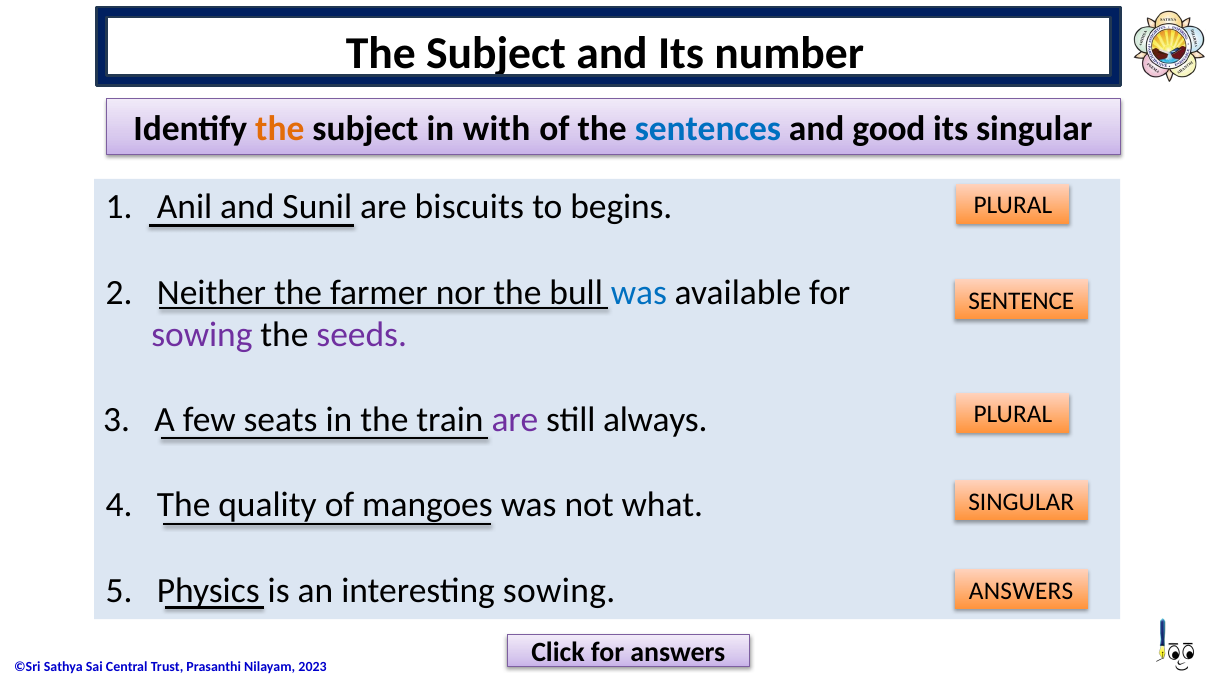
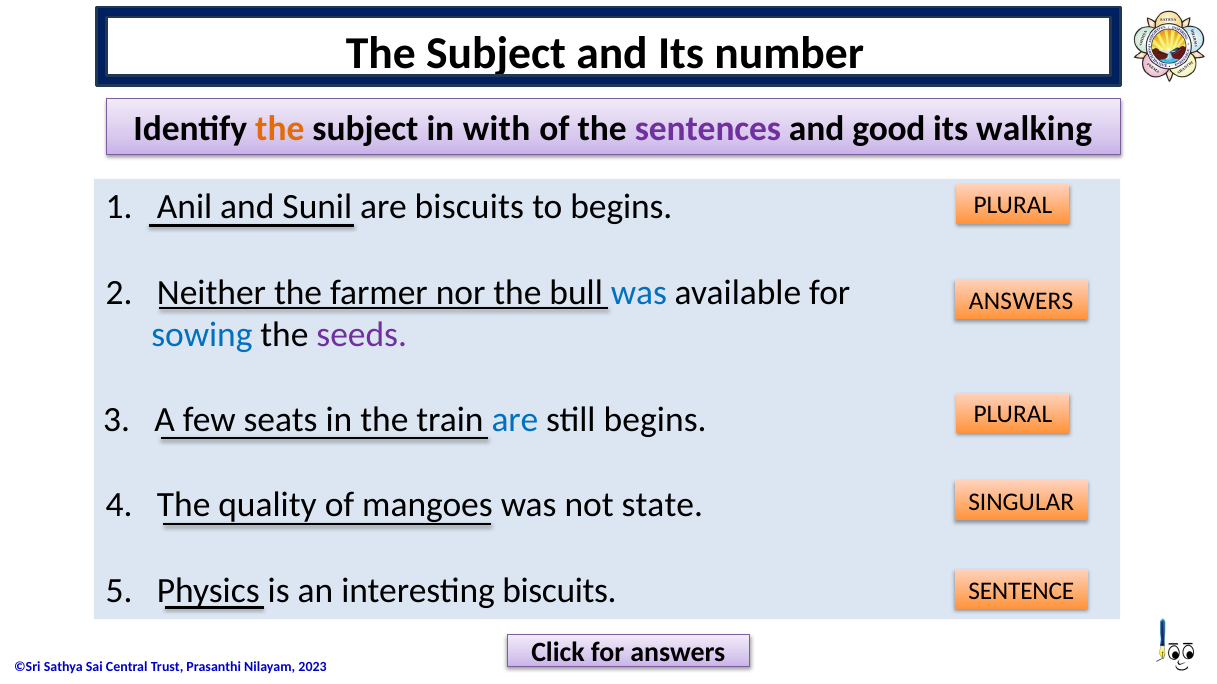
sentences colour: blue -> purple (708, 129)
its singular: singular -> walking (1034, 129)
SENTENCE: SENTENCE -> ANSWERS (1021, 301)
sowing colour: purple -> blue (202, 335)
are colour: purple -> blue (515, 420)
still always: always -> begins (655, 420)
what: what -> state (662, 506)
interesting sowing: sowing -> biscuits (560, 591)
ANSWERS: ANSWERS -> SENTENCE (1021, 591)
